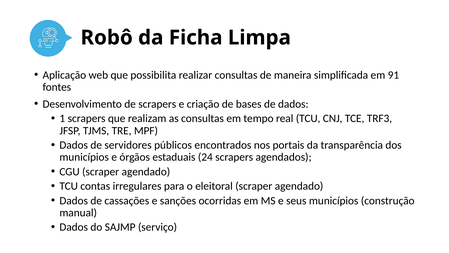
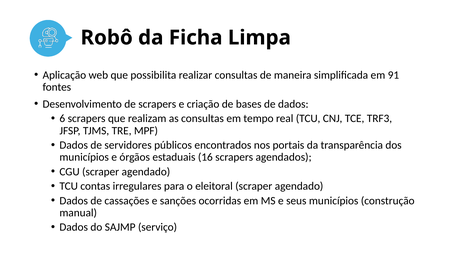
1: 1 -> 6 (62, 118)
24: 24 -> 16 (205, 157)
